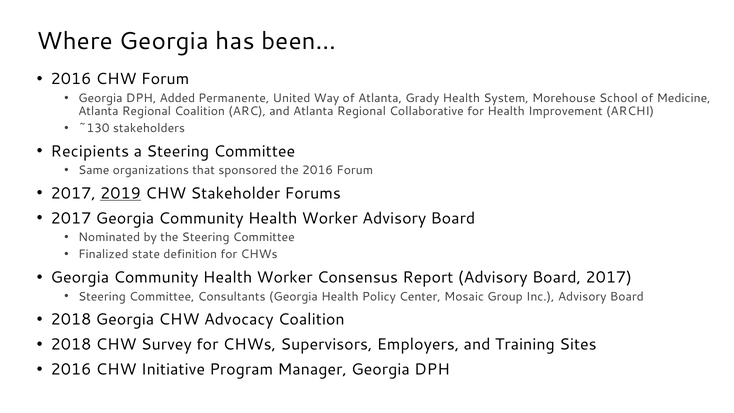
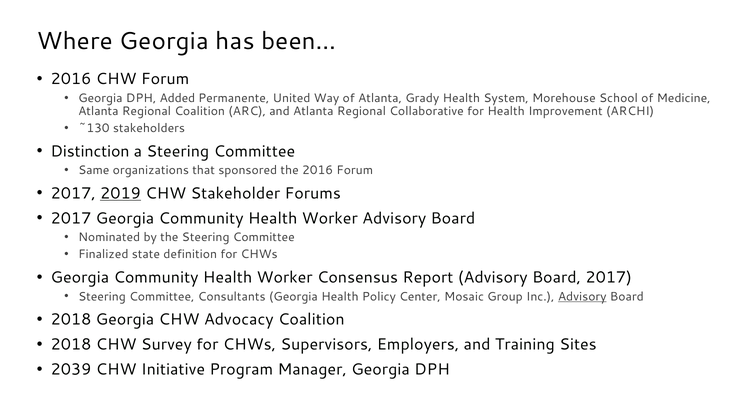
Recipients: Recipients -> Distinction (90, 151)
Advisory underline: none -> present (582, 296)
2016: 2016 -> 2039 (71, 369)
